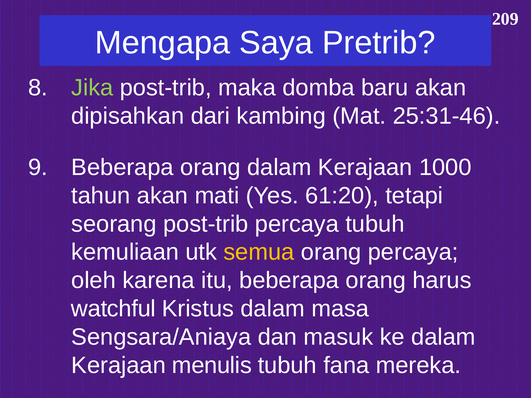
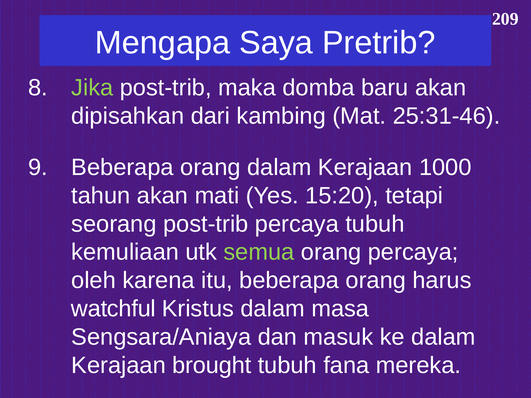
61:20: 61:20 -> 15:20 (342, 196)
semua colour: yellow -> light green (259, 252)
menulis: menulis -> brought (212, 366)
